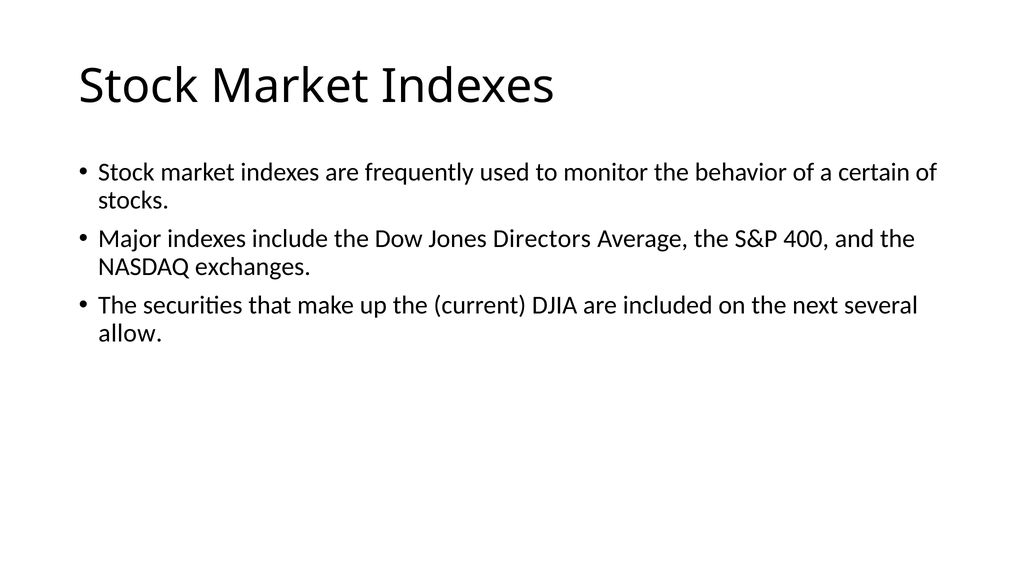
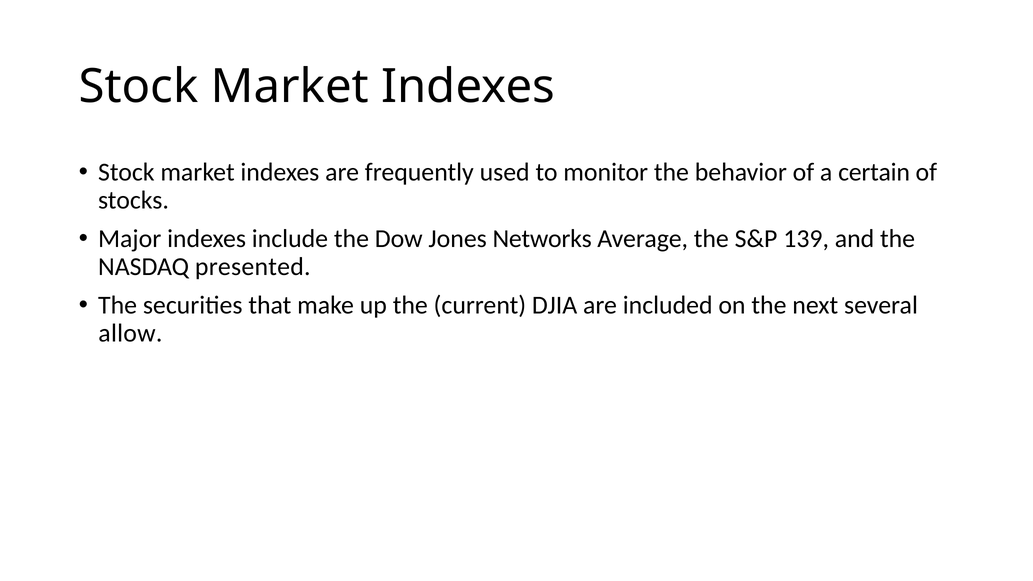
Directors: Directors -> Networks (542, 239)
400: 400 -> 139 (806, 239)
exchanges: exchanges -> presented (253, 267)
